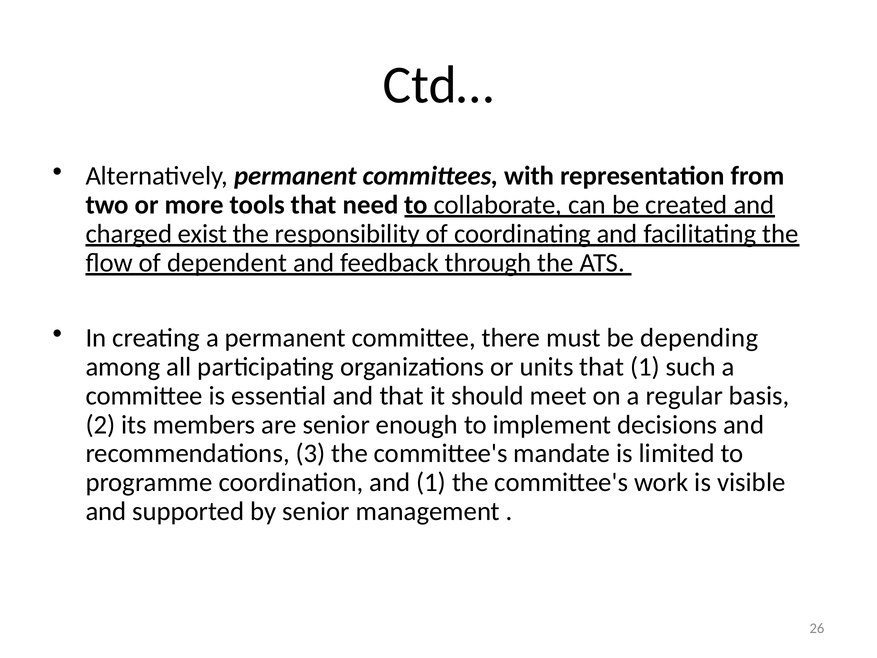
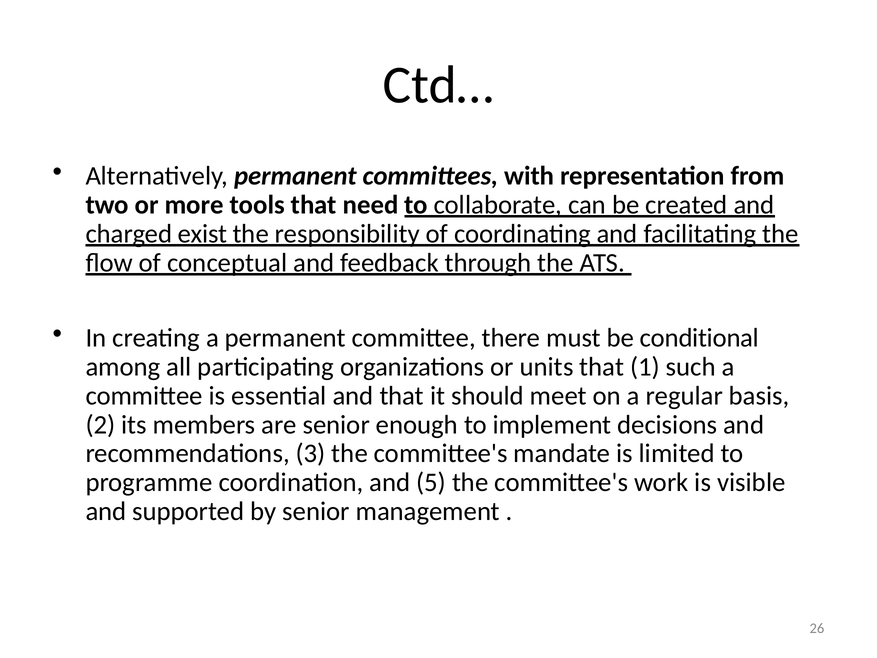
dependent: dependent -> conceptual (227, 263)
depending: depending -> conditional (699, 338)
and 1: 1 -> 5 (431, 482)
